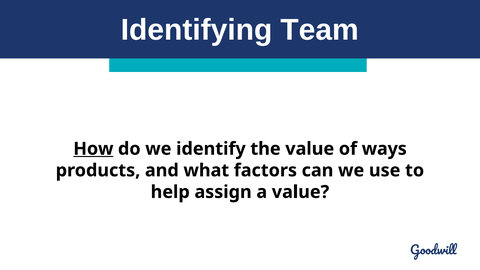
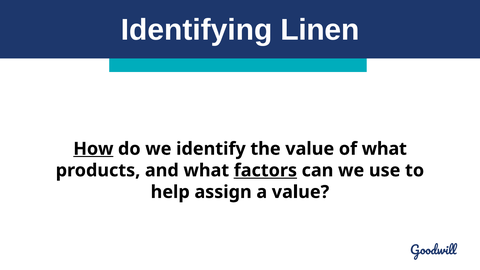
Team: Team -> Linen (320, 30)
of ways: ways -> what (384, 149)
factors underline: none -> present (265, 170)
